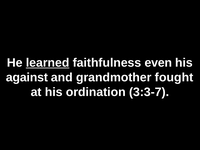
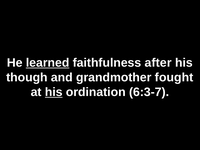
even: even -> after (158, 63)
against: against -> though (27, 77)
his underline: none -> present (54, 92)
3:3-7: 3:3-7 -> 6:3-7 (149, 92)
